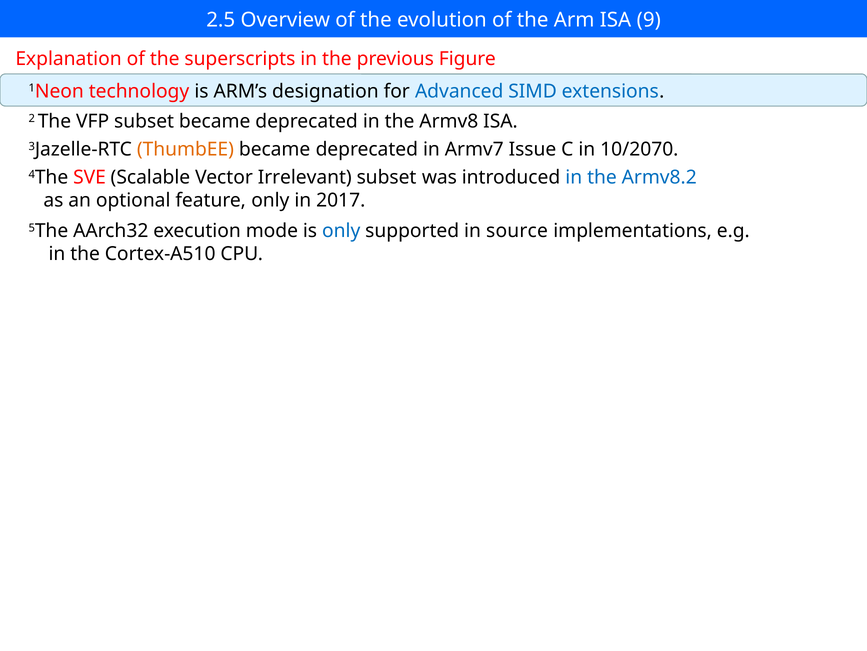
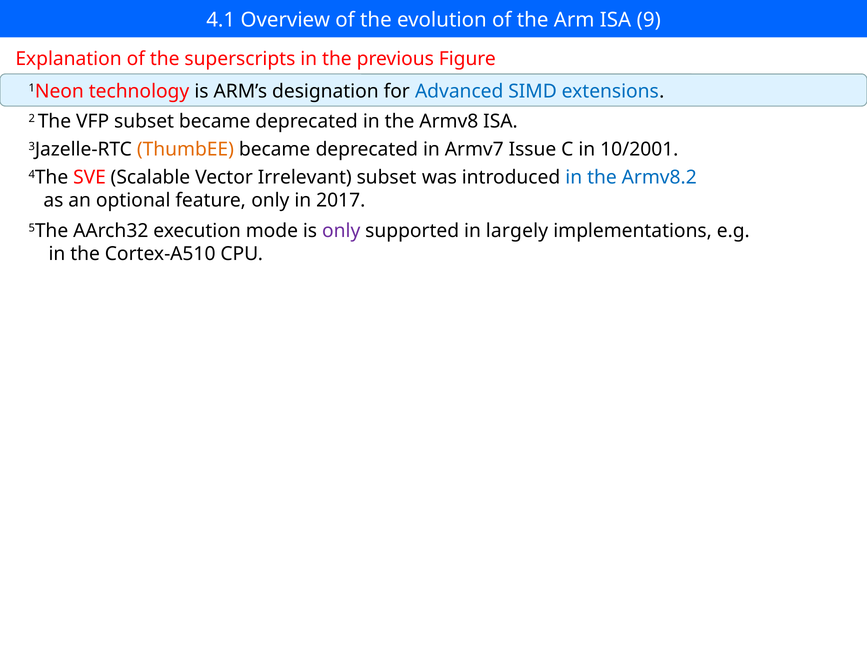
2.5: 2.5 -> 4.1 (221, 20)
10/2070: 10/2070 -> 10/2001 (639, 149)
only colour: blue -> purple (341, 231)
source: source -> largely (517, 231)
